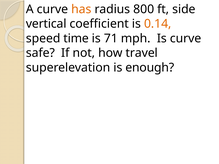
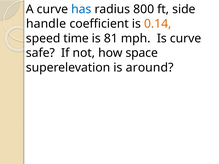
has colour: orange -> blue (81, 9)
vertical: vertical -> handle (46, 24)
71: 71 -> 81 (111, 38)
travel: travel -> space (142, 53)
enough: enough -> around (150, 68)
